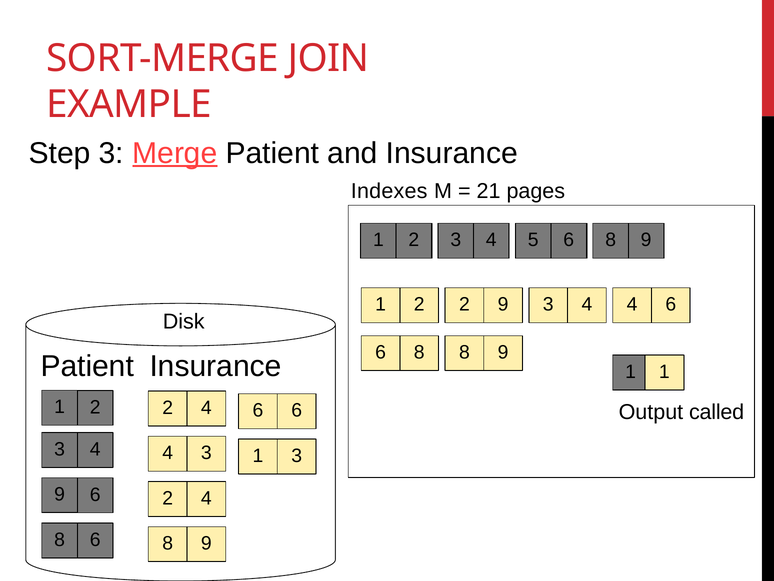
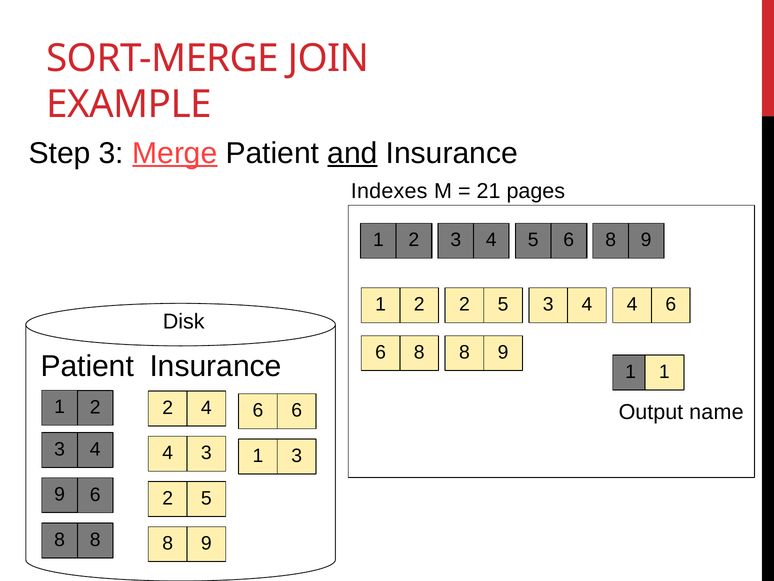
and underline: none -> present (353, 153)
9: 9 -> 5 (503, 304)
called: called -> name (716, 412)
6 2 4: 4 -> 5 (206, 498)
6: 6 -> 8 (95, 539)
